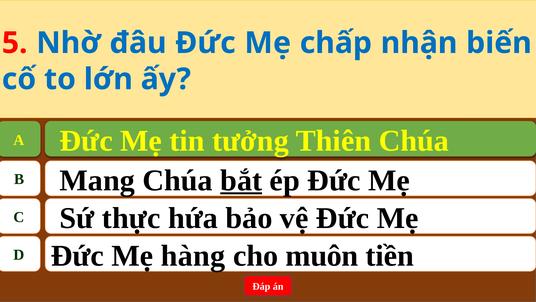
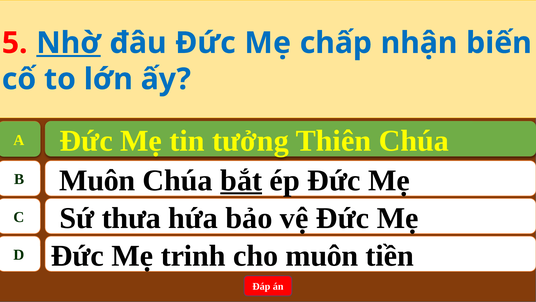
Nhờ underline: none -> present (69, 43)
B Mang: Mang -> Muôn (97, 180)
thực: thực -> thưa (131, 218)
hàng: hàng -> trinh (193, 255)
